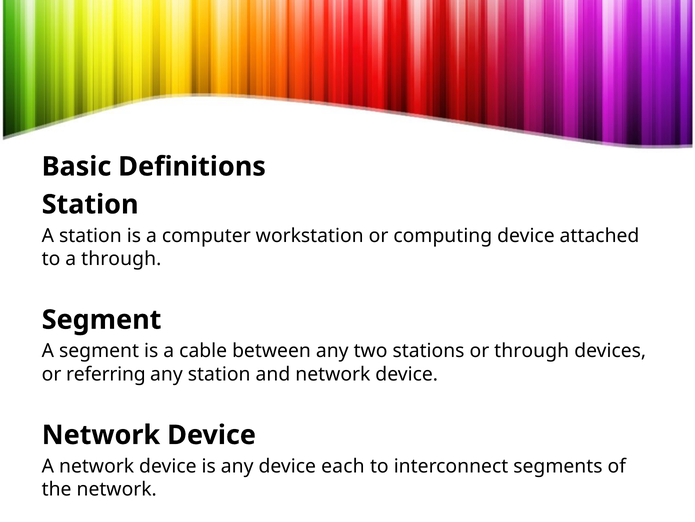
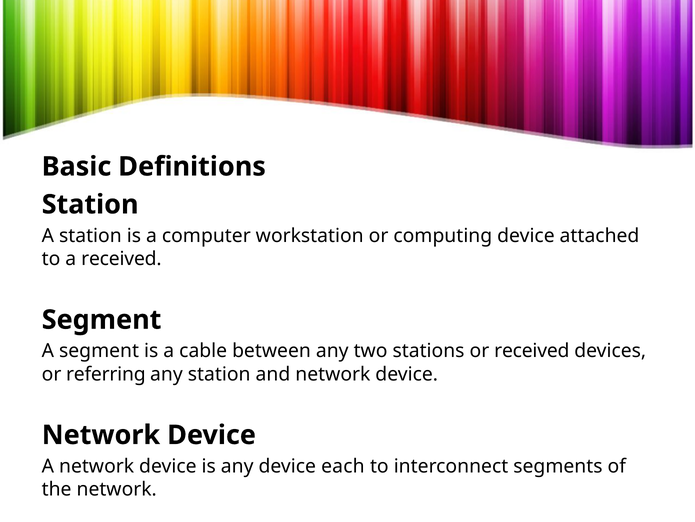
a through: through -> received (121, 259)
or through: through -> received (532, 351)
